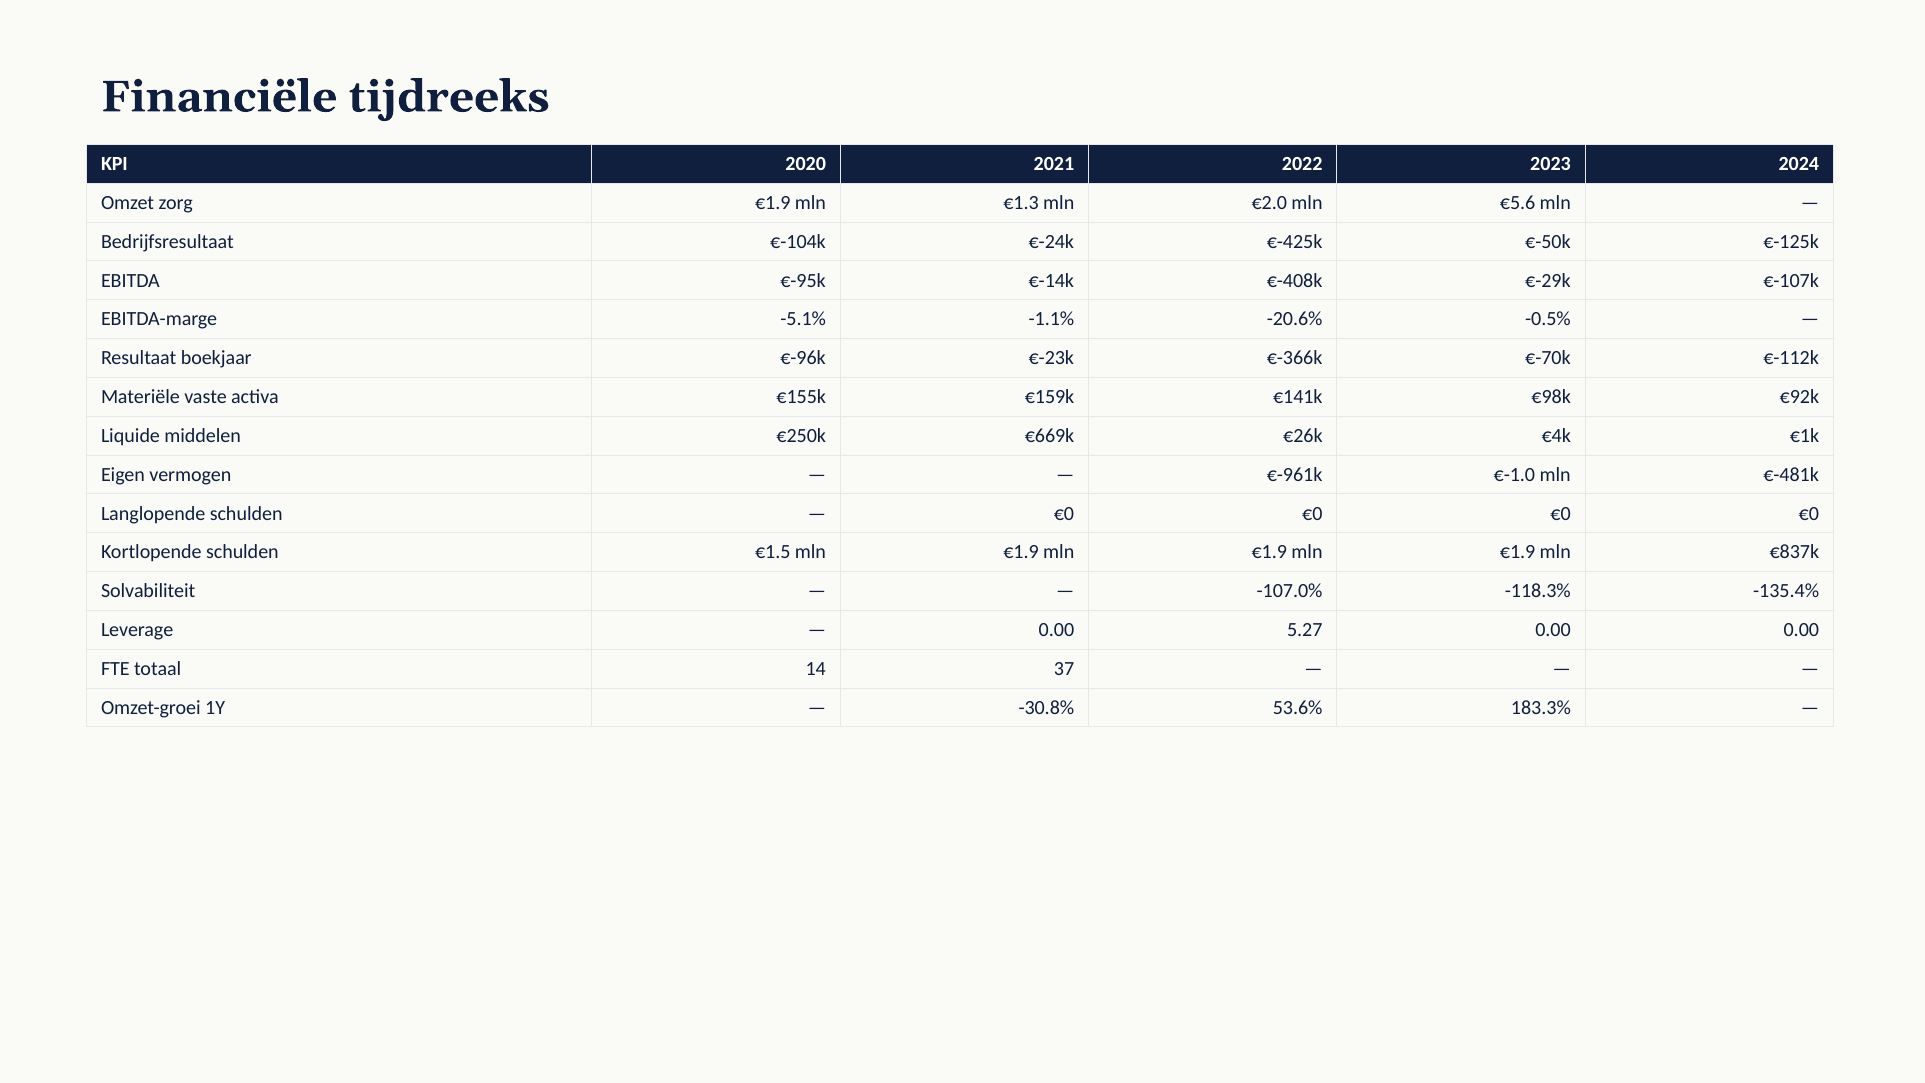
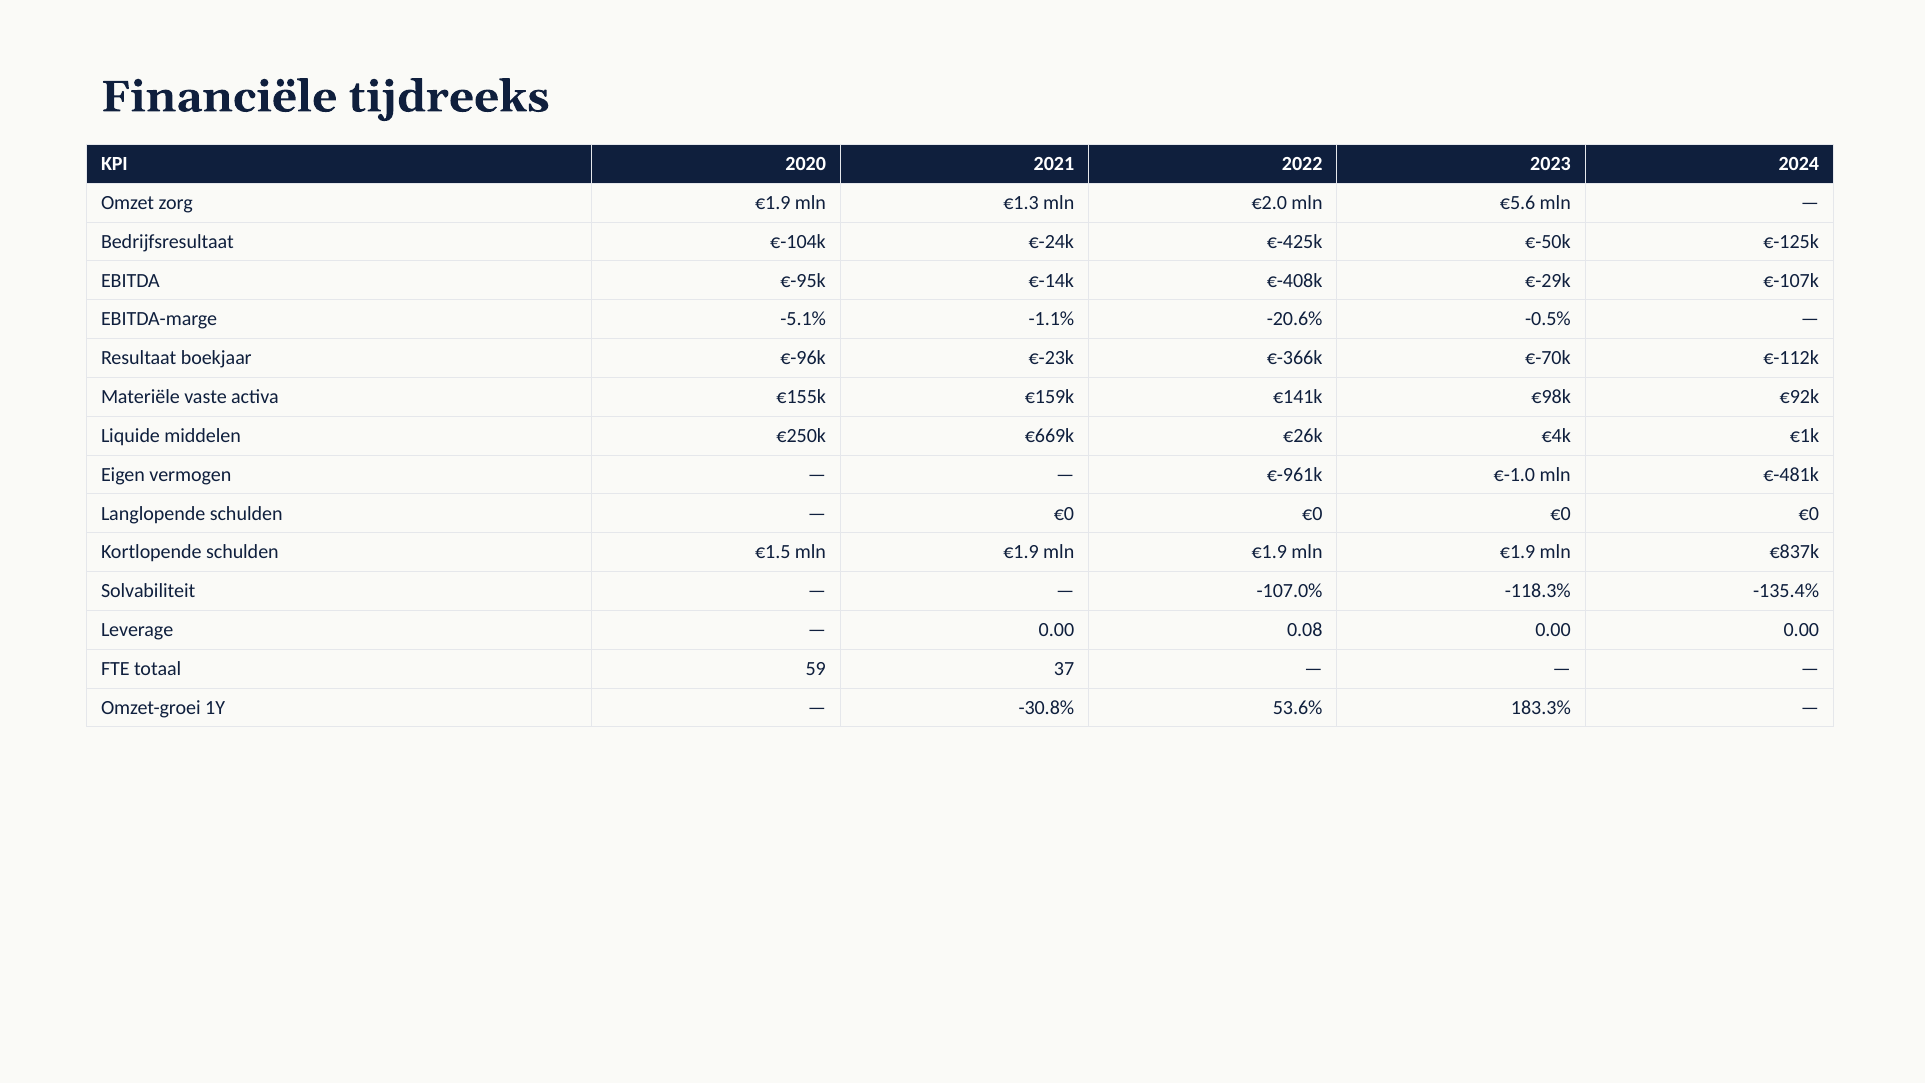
5.27: 5.27 -> 0.08 (1305, 630)
14: 14 -> 59 (816, 669)
